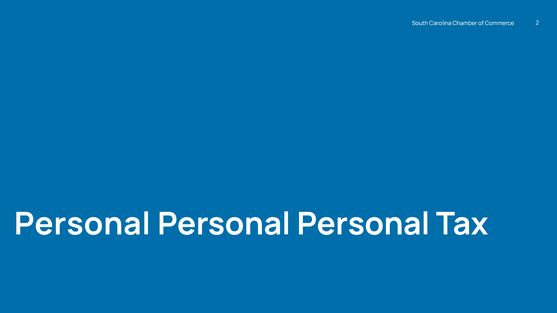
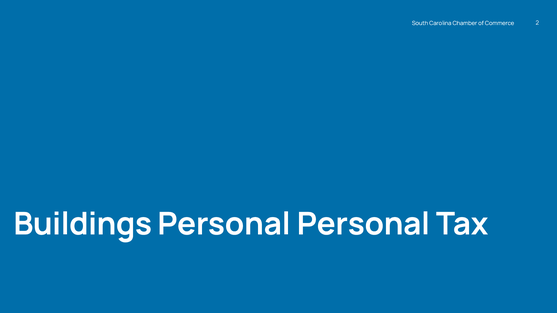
Personal: Personal -> Buildings (83, 224)
